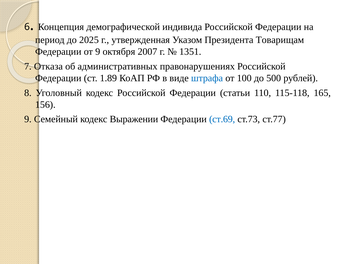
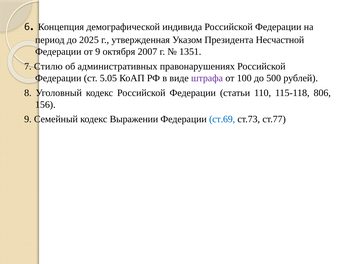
Товарищам: Товарищам -> Несчастной (280, 40)
Отказа: Отказа -> Стилю (48, 66)
1.89: 1.89 -> 5.05 (108, 78)
штрафа colour: blue -> purple (207, 78)
165: 165 -> 806 (322, 93)
